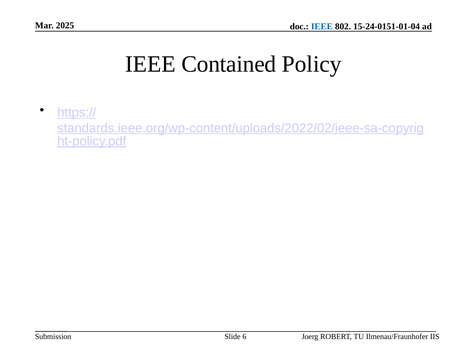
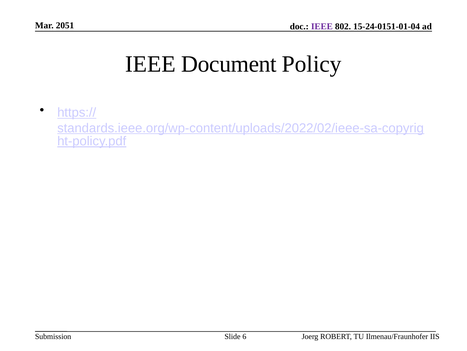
2025: 2025 -> 2051 (65, 25)
IEEE colour: blue -> purple (322, 26)
Contained: Contained -> Document (229, 64)
